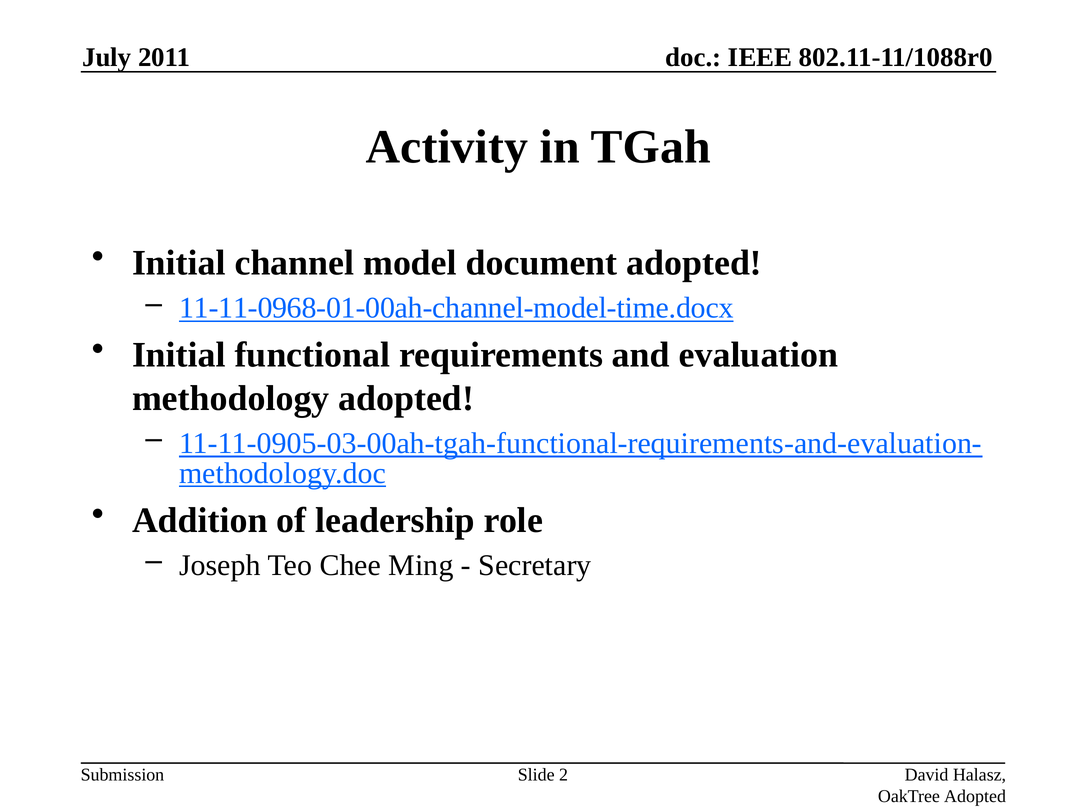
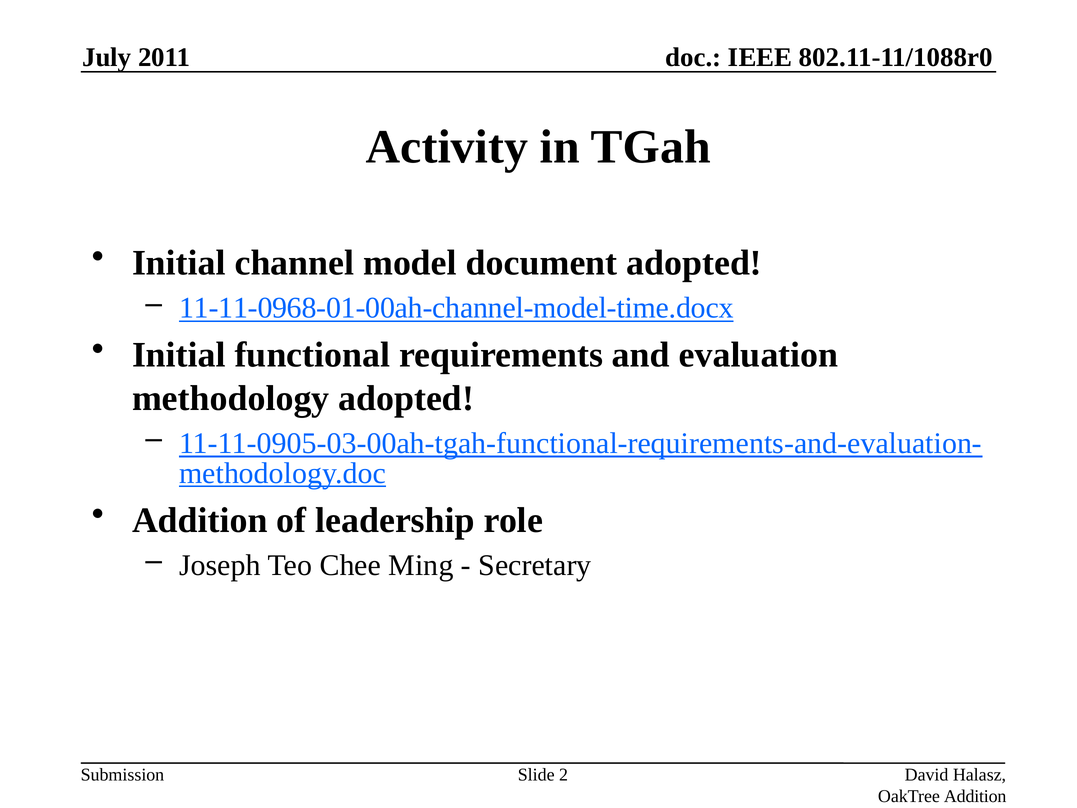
OakTree Adopted: Adopted -> Addition (975, 796)
